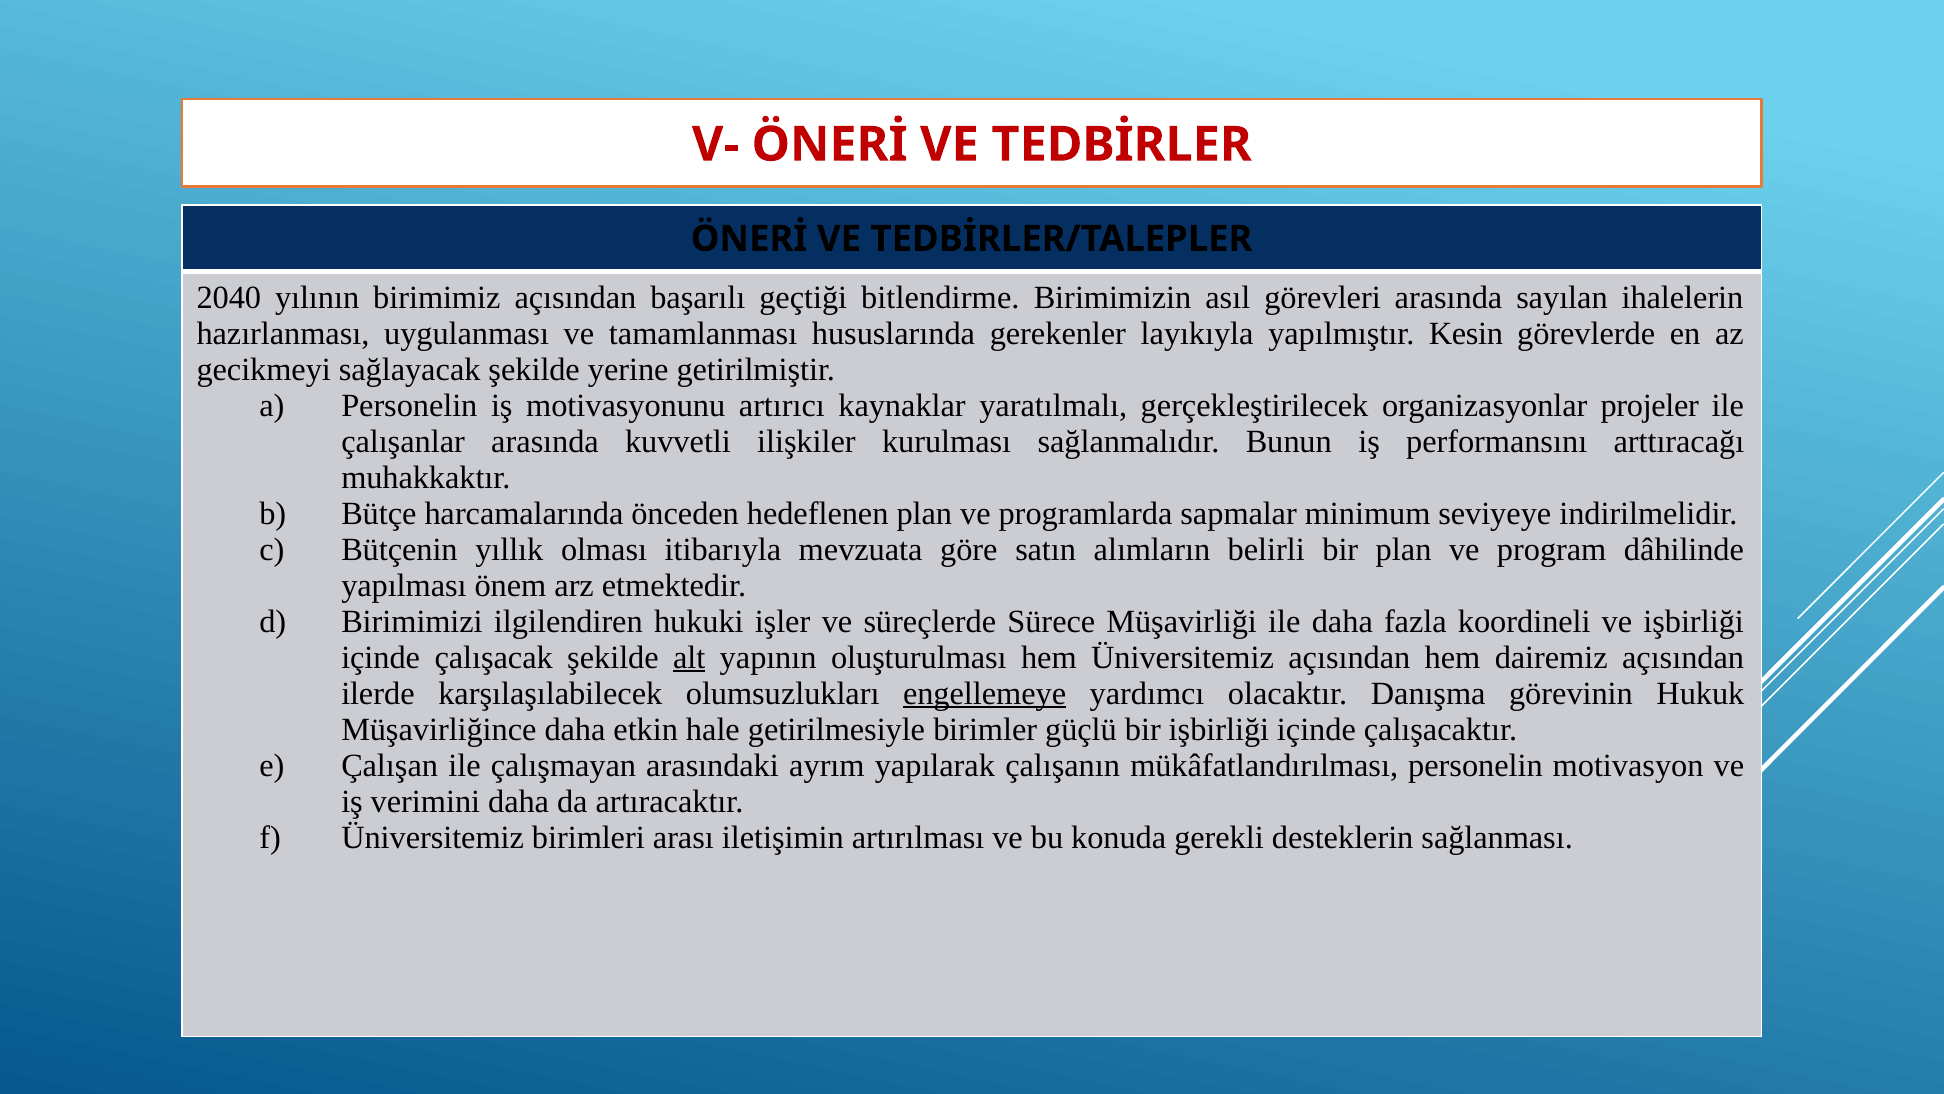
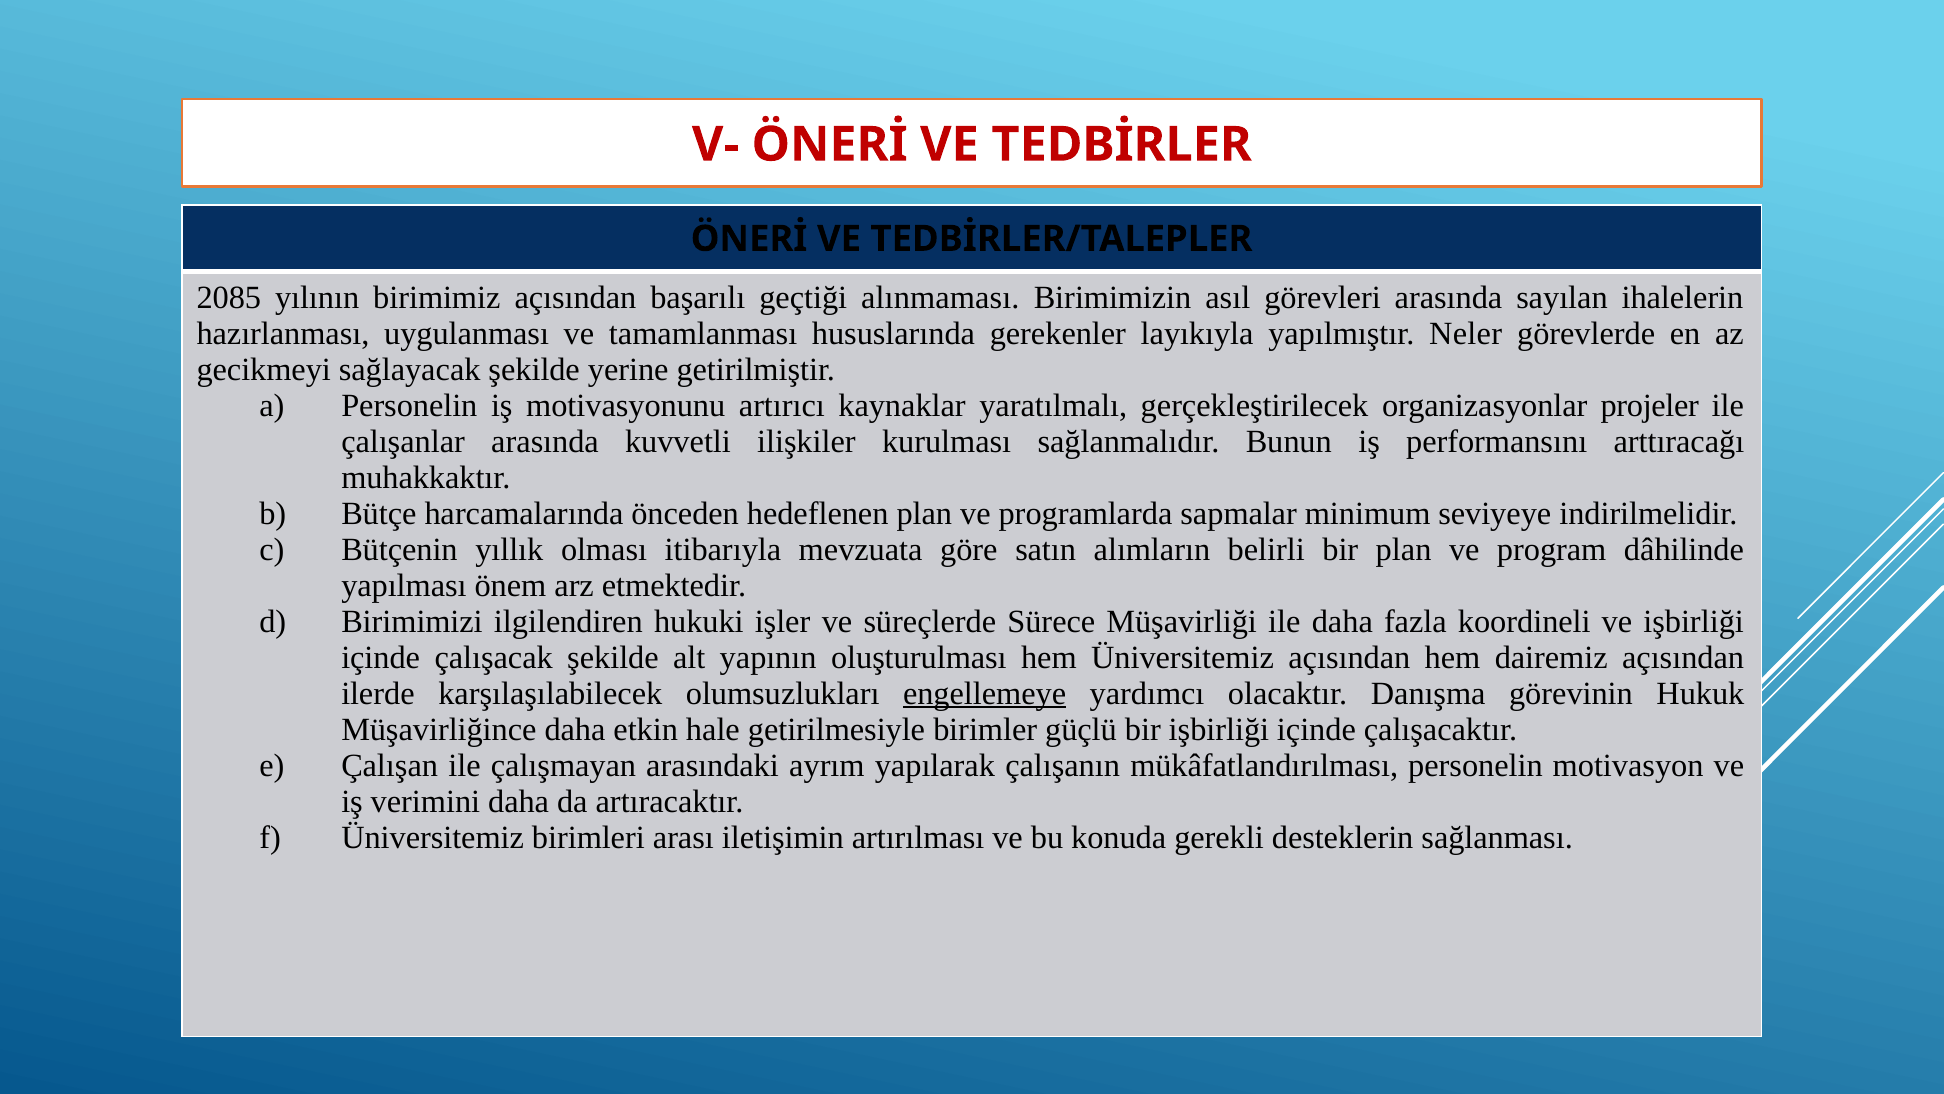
2040: 2040 -> 2085 (229, 297)
bitlendirme: bitlendirme -> alınmaması (940, 297)
Kesin: Kesin -> Neler (1466, 333)
alt underline: present -> none (689, 657)
